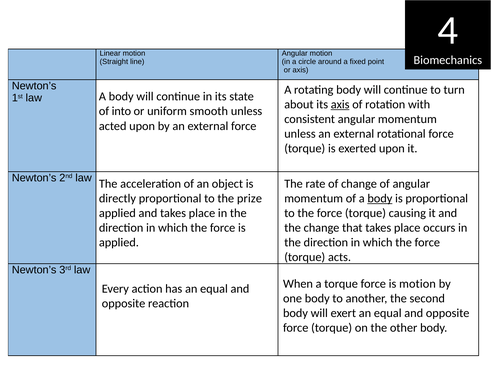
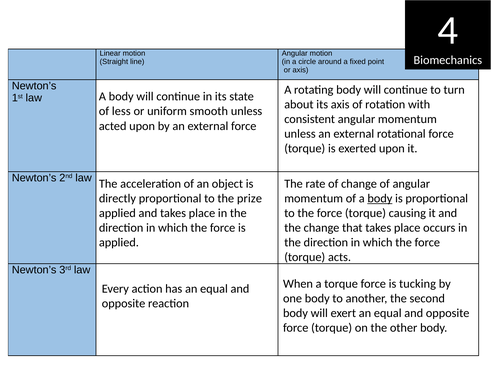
axis underline: present -> none (340, 105)
into: into -> less (121, 111)
is motion: motion -> tucking (418, 284)
